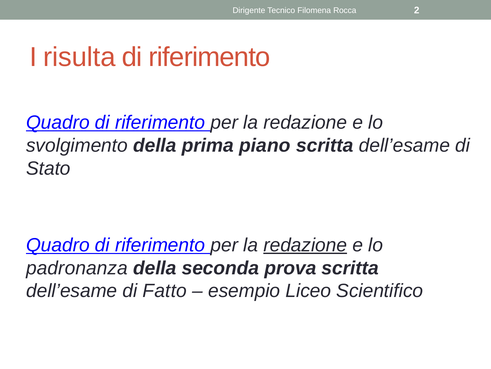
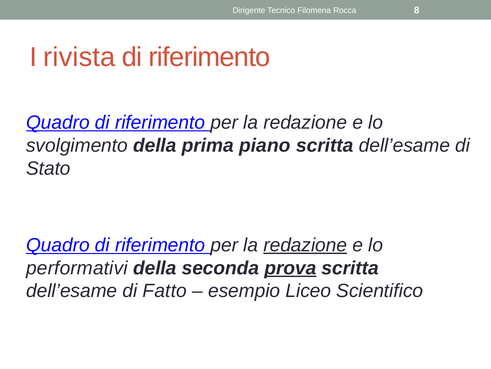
2: 2 -> 8 (417, 10)
risulta: risulta -> rivista (79, 57)
padronanza: padronanza -> performativi (77, 267)
prova underline: none -> present (290, 267)
